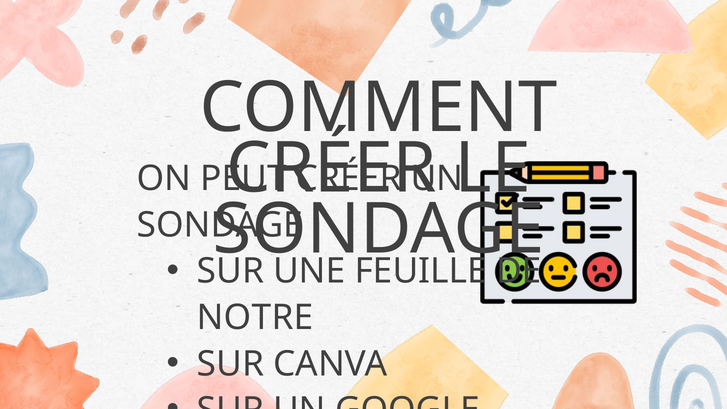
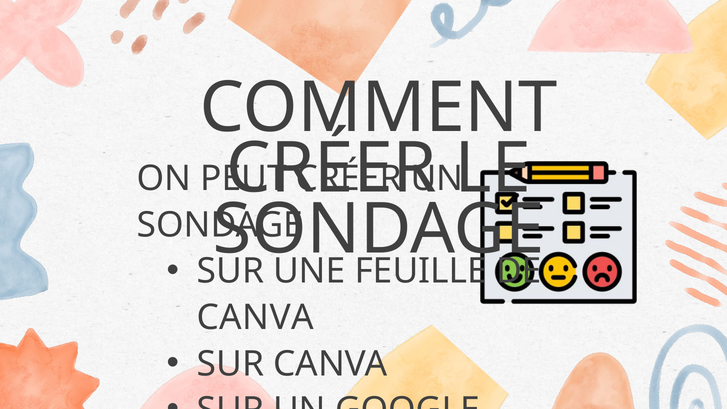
NOTRE: NOTRE -> CANVA (255, 318)
